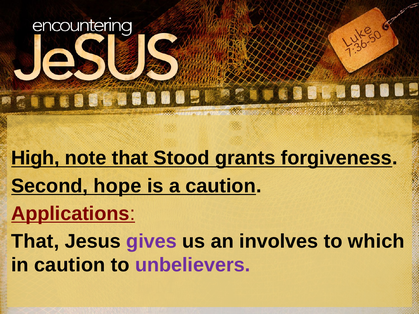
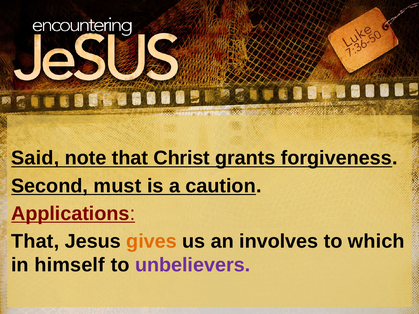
High: High -> Said (35, 158)
Stood: Stood -> Christ (182, 158)
hope: hope -> must (117, 186)
gives colour: purple -> orange (152, 241)
in caution: caution -> himself (70, 265)
